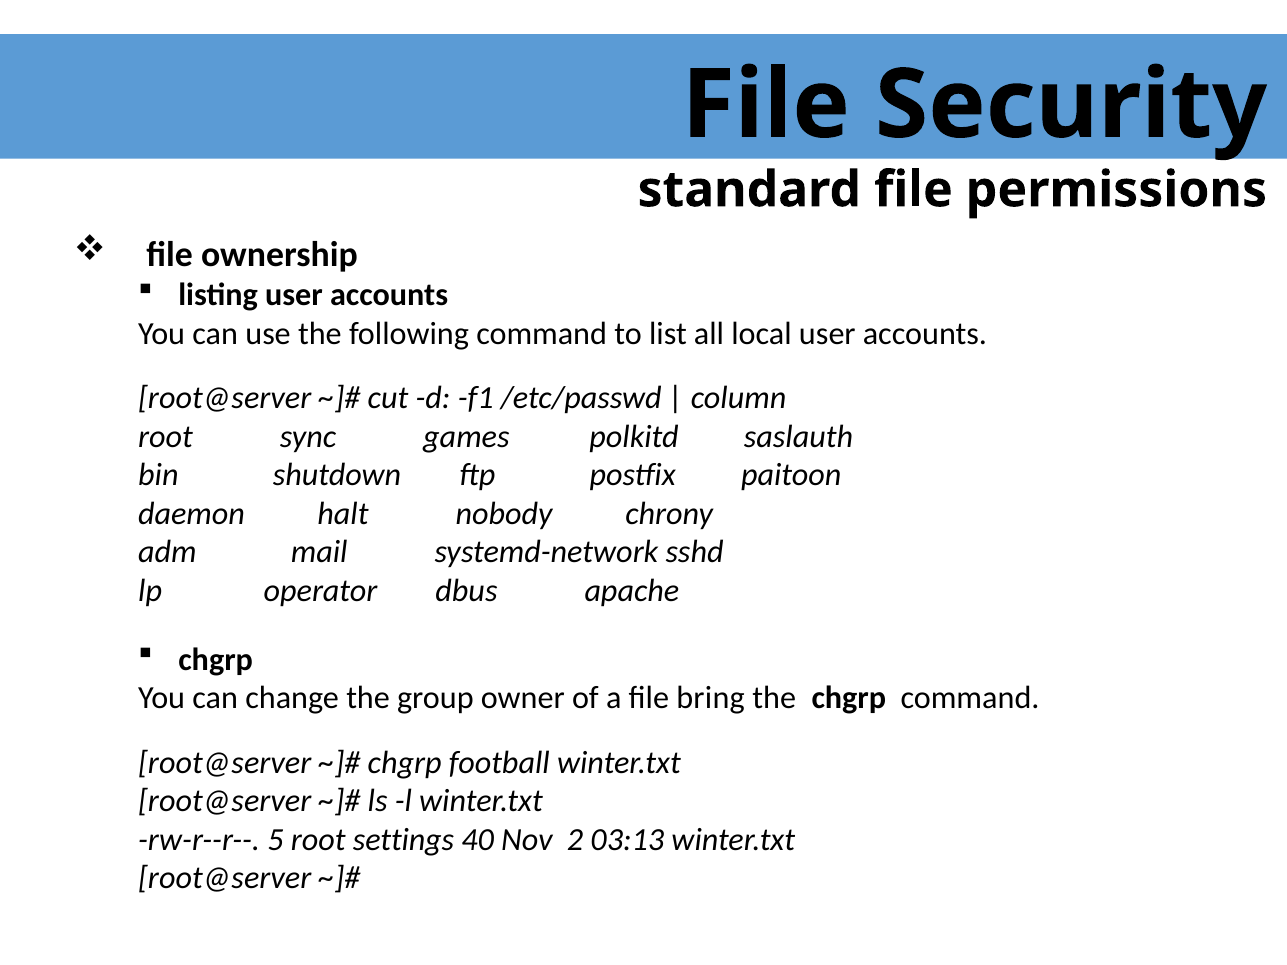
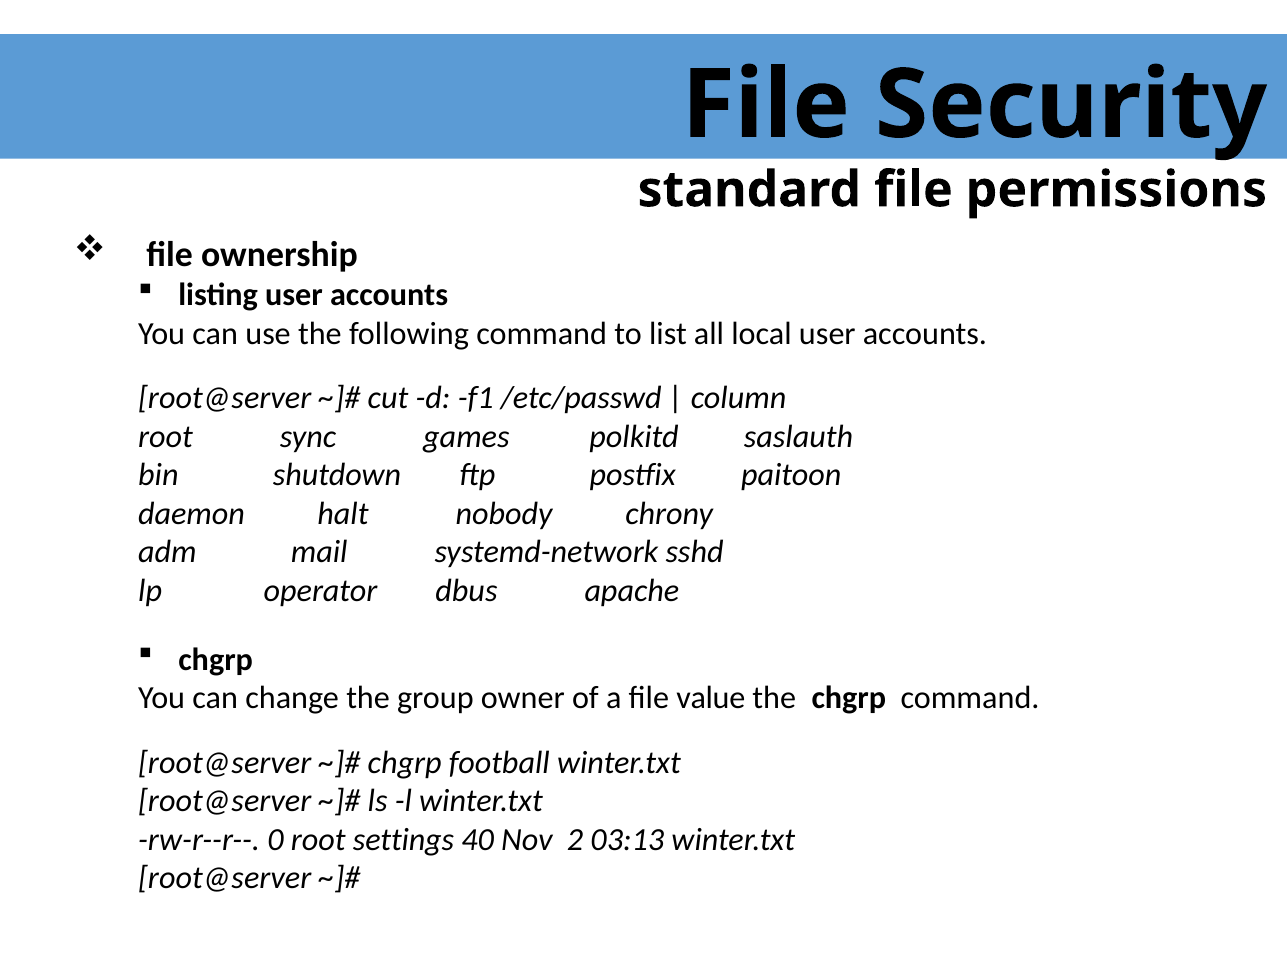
bring: bring -> value (711, 698)
5: 5 -> 0 (276, 840)
